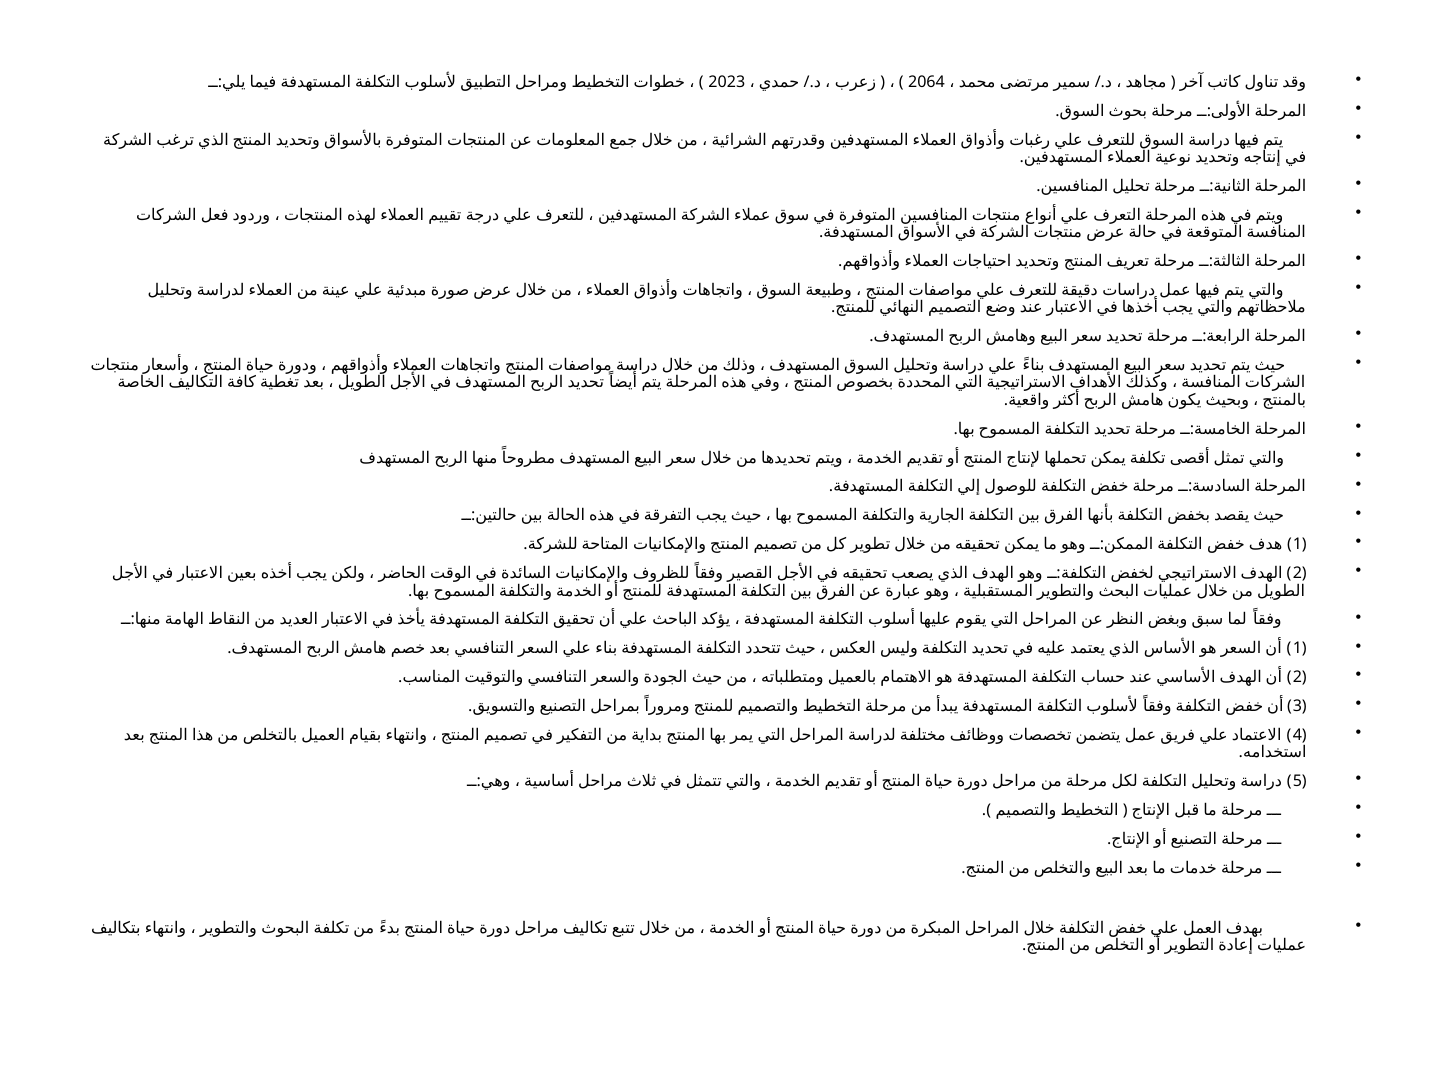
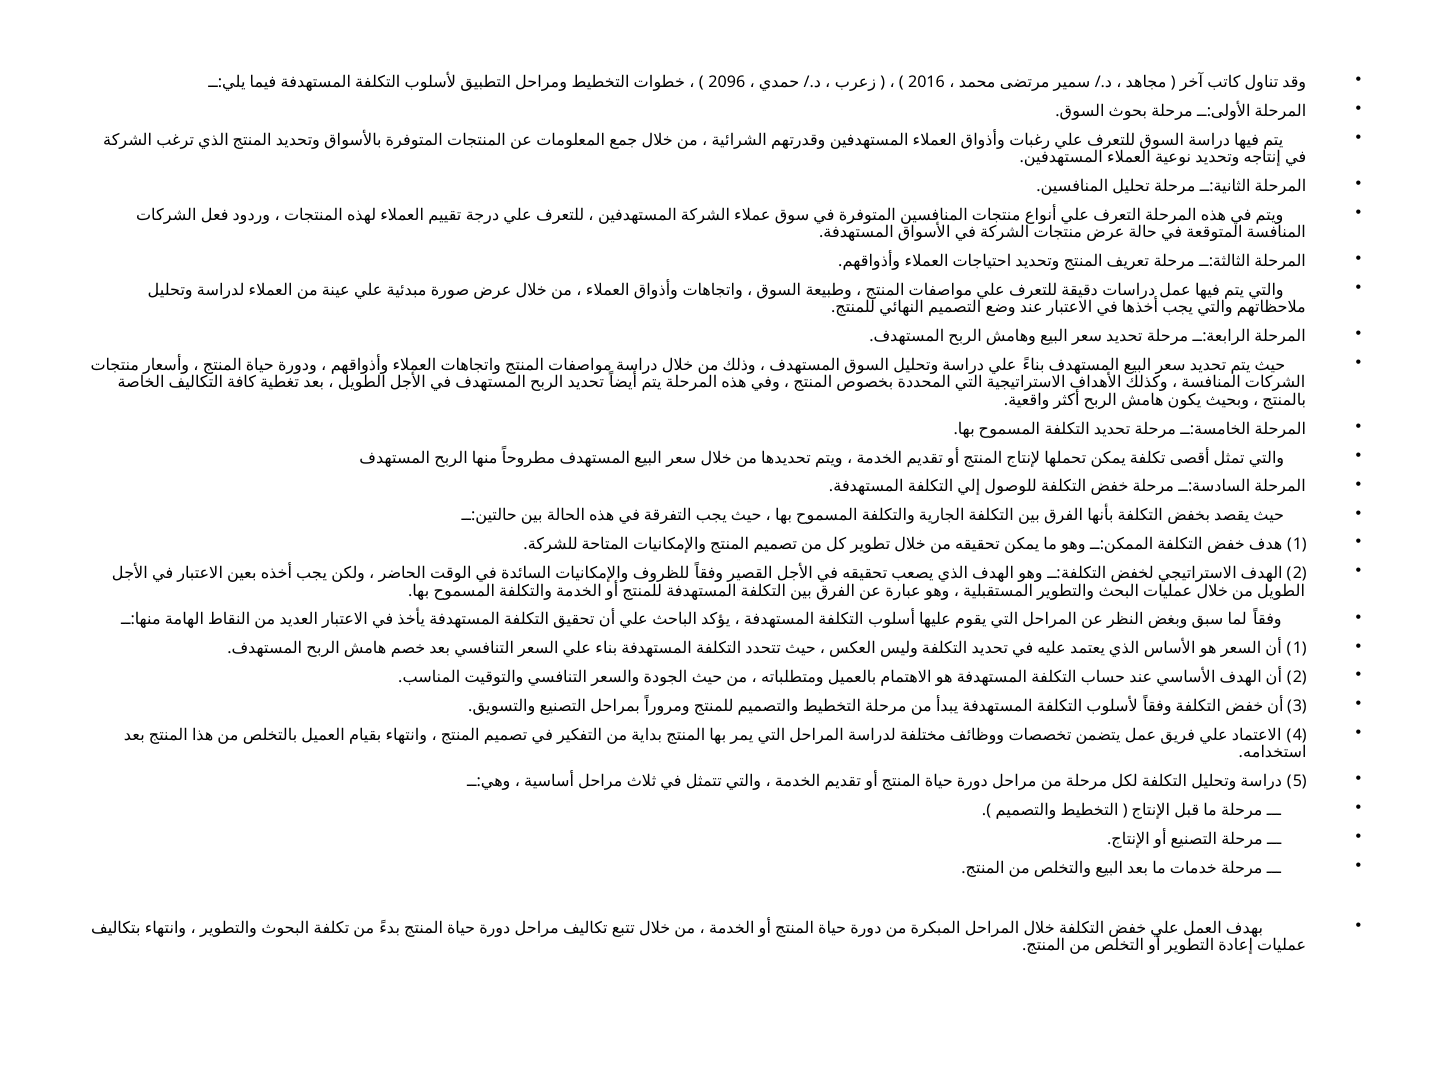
2023: 2023 -> 2096 (727, 82)
2064: 2064 -> 2016 (926, 82)
